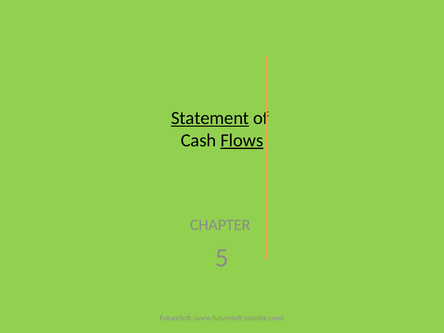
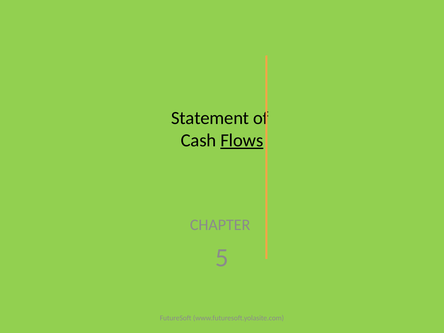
Statement underline: present -> none (210, 118)
